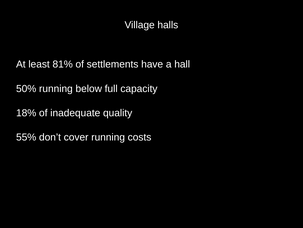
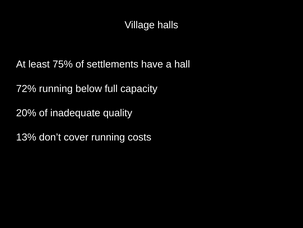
81%: 81% -> 75% (63, 64)
50%: 50% -> 72% (26, 88)
18%: 18% -> 20% (26, 113)
55%: 55% -> 13% (26, 137)
